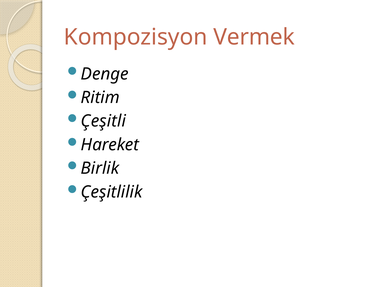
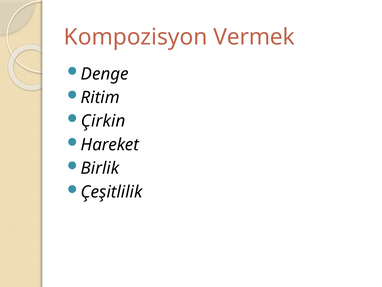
Çeşitli: Çeşitli -> Çirkin (103, 121)
